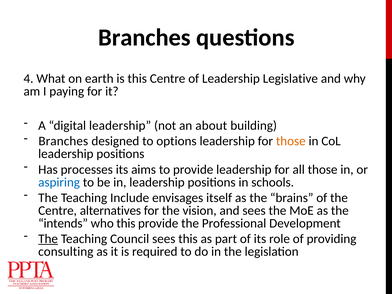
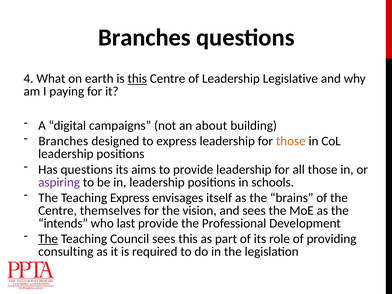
this underline: none -> present (137, 79)
digital leadership: leadership -> campaigns (120, 126)
to options: options -> express (176, 141)
Has processes: processes -> questions (87, 169)
aspiring colour: blue -> purple (59, 182)
Teaching Include: Include -> Express (130, 198)
alternatives: alternatives -> themselves (110, 210)
who this: this -> last (126, 223)
